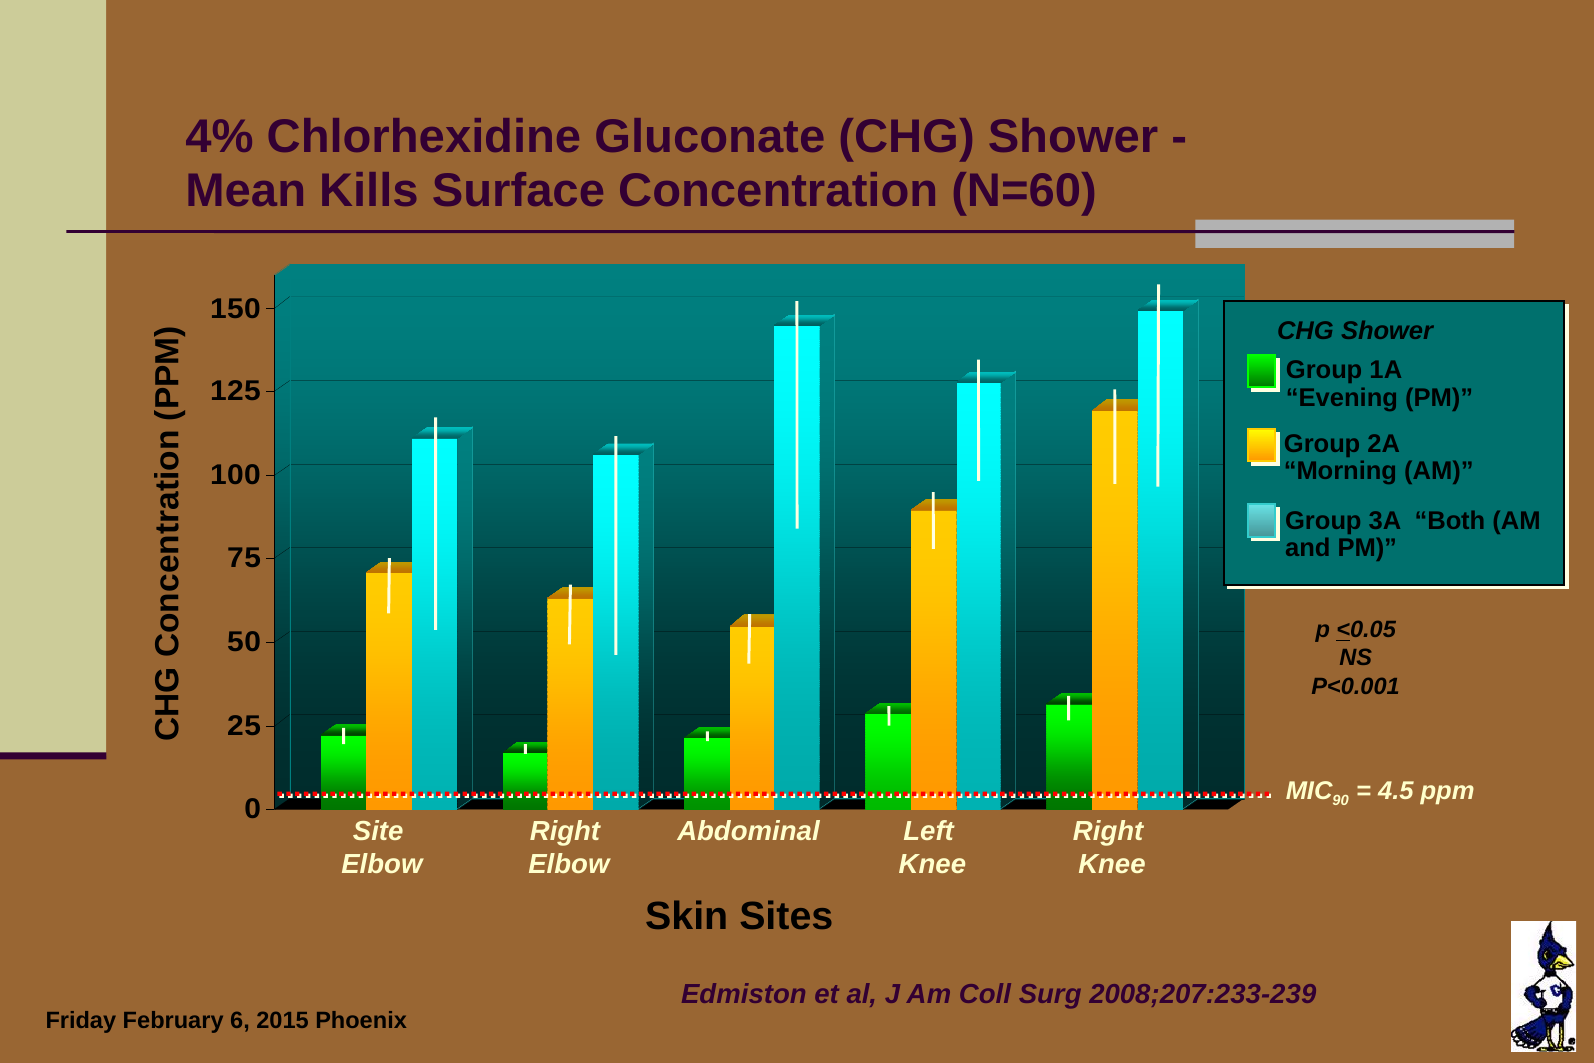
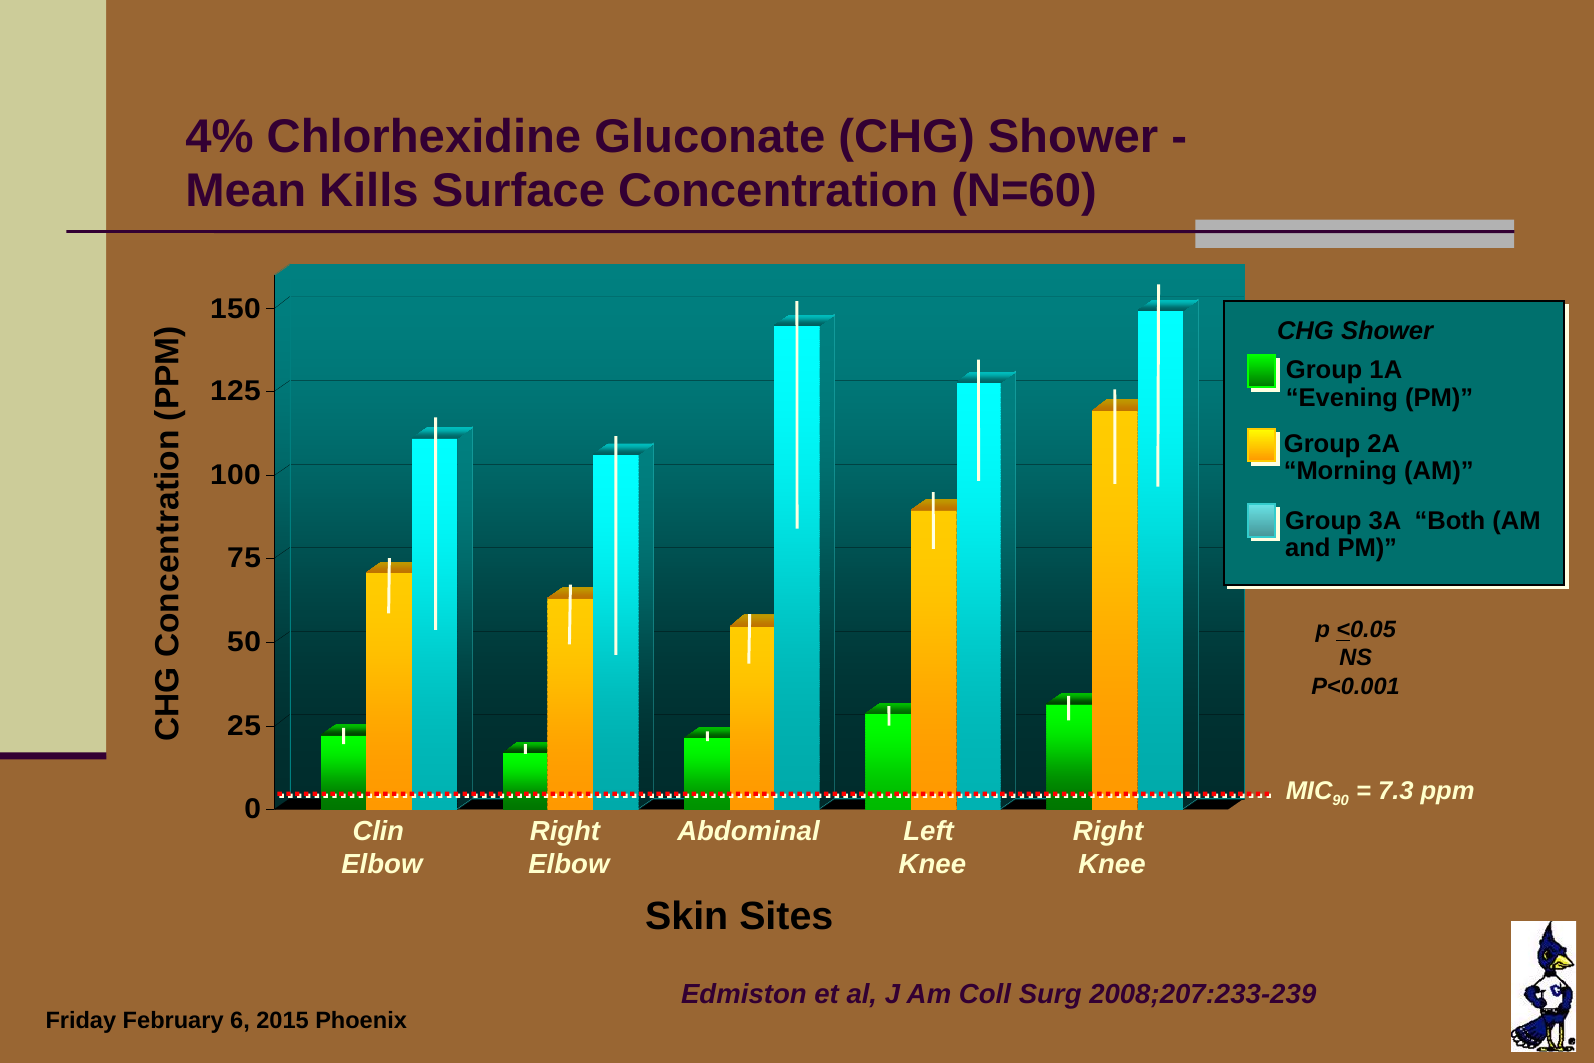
4.5: 4.5 -> 7.3 (1396, 791)
Site: Site -> Clin (378, 831)
